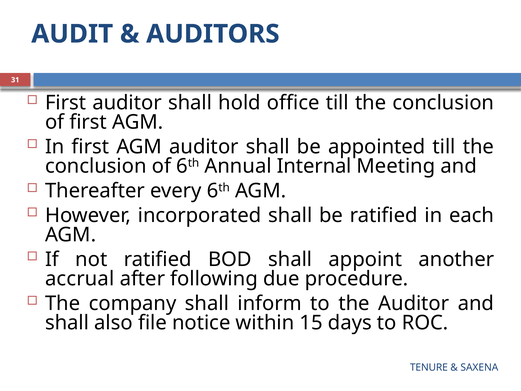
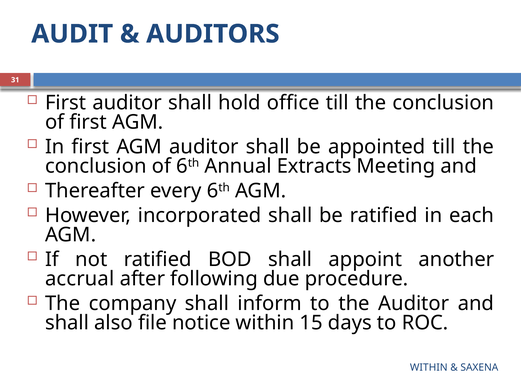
Internal: Internal -> Extracts (314, 166)
TENURE: TENURE -> WITHIN (429, 367)
